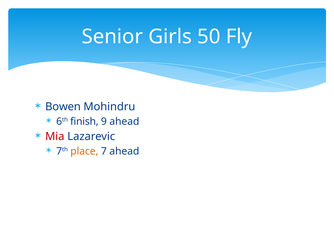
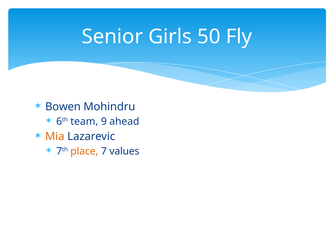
finish: finish -> team (84, 122)
Mia colour: red -> orange (55, 137)
7 ahead: ahead -> values (124, 151)
